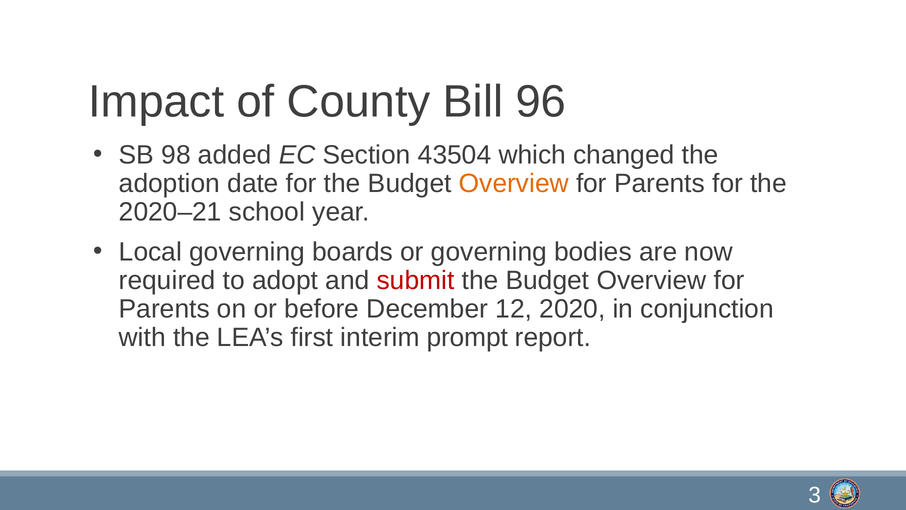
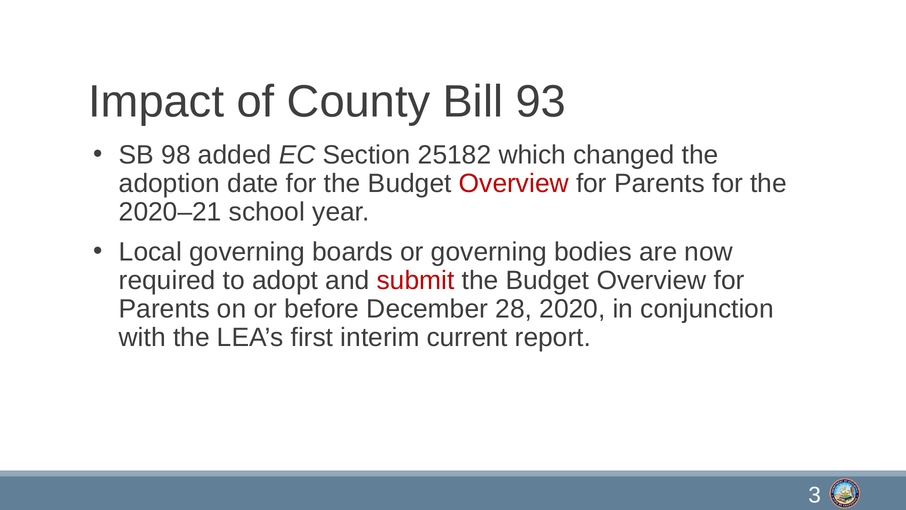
96: 96 -> 93 (541, 102)
43504: 43504 -> 25182 (455, 155)
Overview colour: orange -> red (514, 183)
12: 12 -> 28 (514, 309)
prompt: prompt -> current (467, 337)
